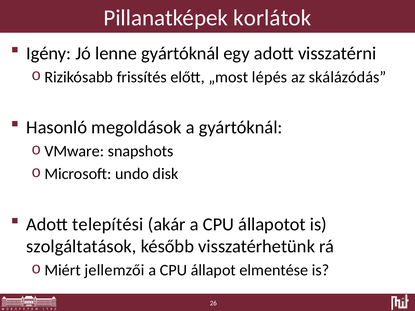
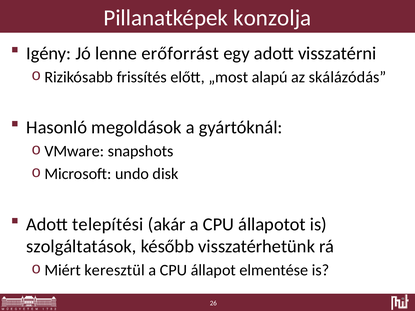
korlátok: korlátok -> konzolja (272, 18)
lenne gyártóknál: gyártóknál -> erőforrást (180, 53)
lépés: lépés -> alapú (270, 77)
jellemzői: jellemzői -> keresztül (115, 270)
